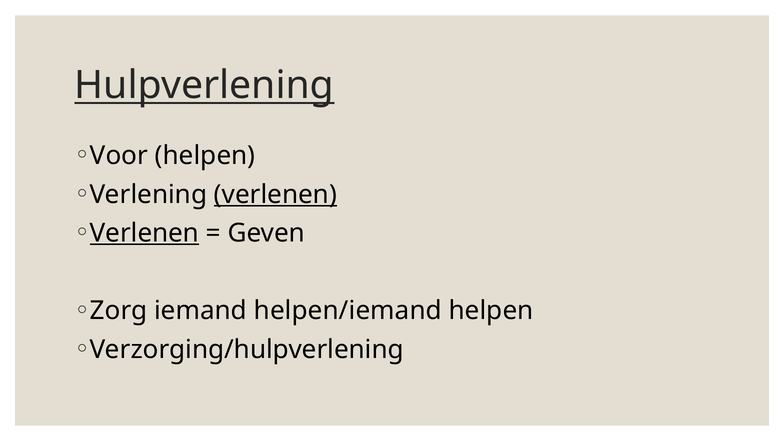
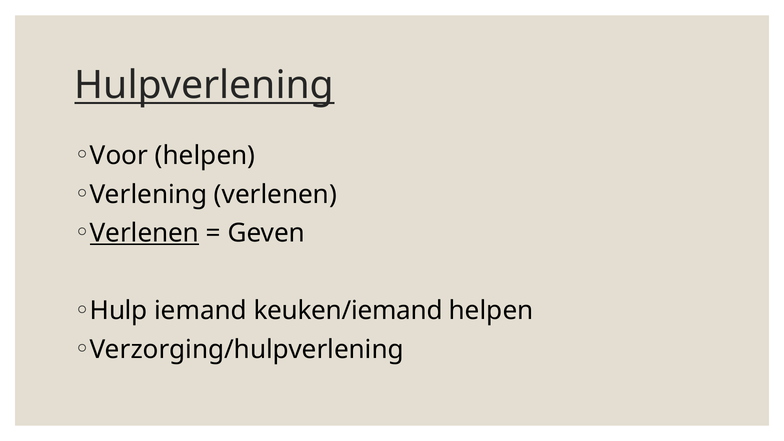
verlenen underline: present -> none (275, 194)
Zorg: Zorg -> Hulp (119, 311)
helpen/iemand: helpen/iemand -> keuken/iemand (348, 311)
